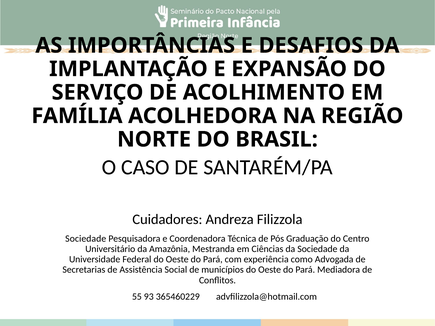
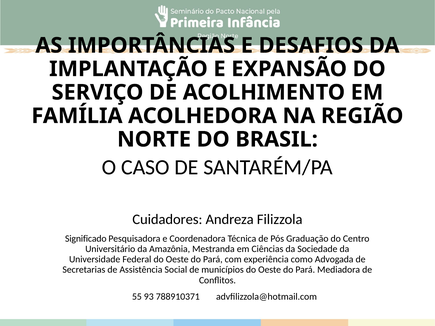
Sociedade: Sociedade -> Significado (86, 239)
365460229: 365460229 -> 788910371 (178, 297)
